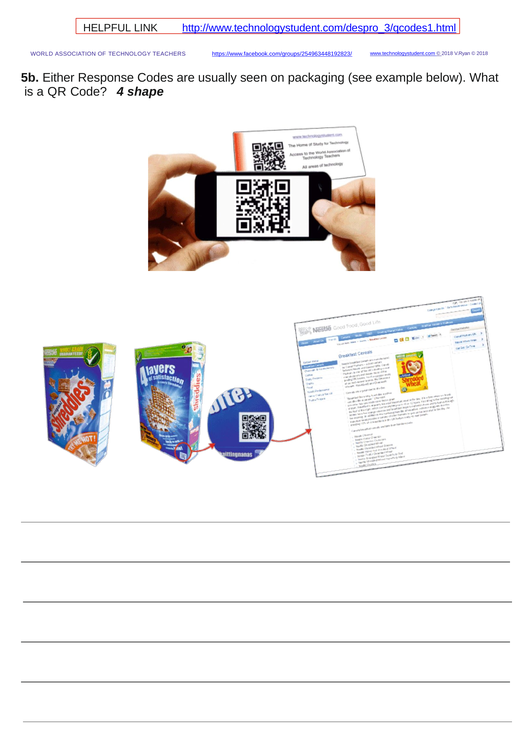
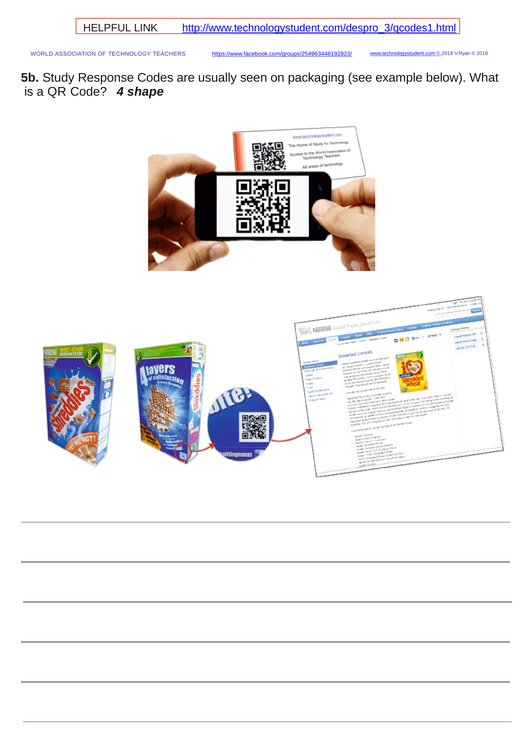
Either: Either -> Study (58, 78)
